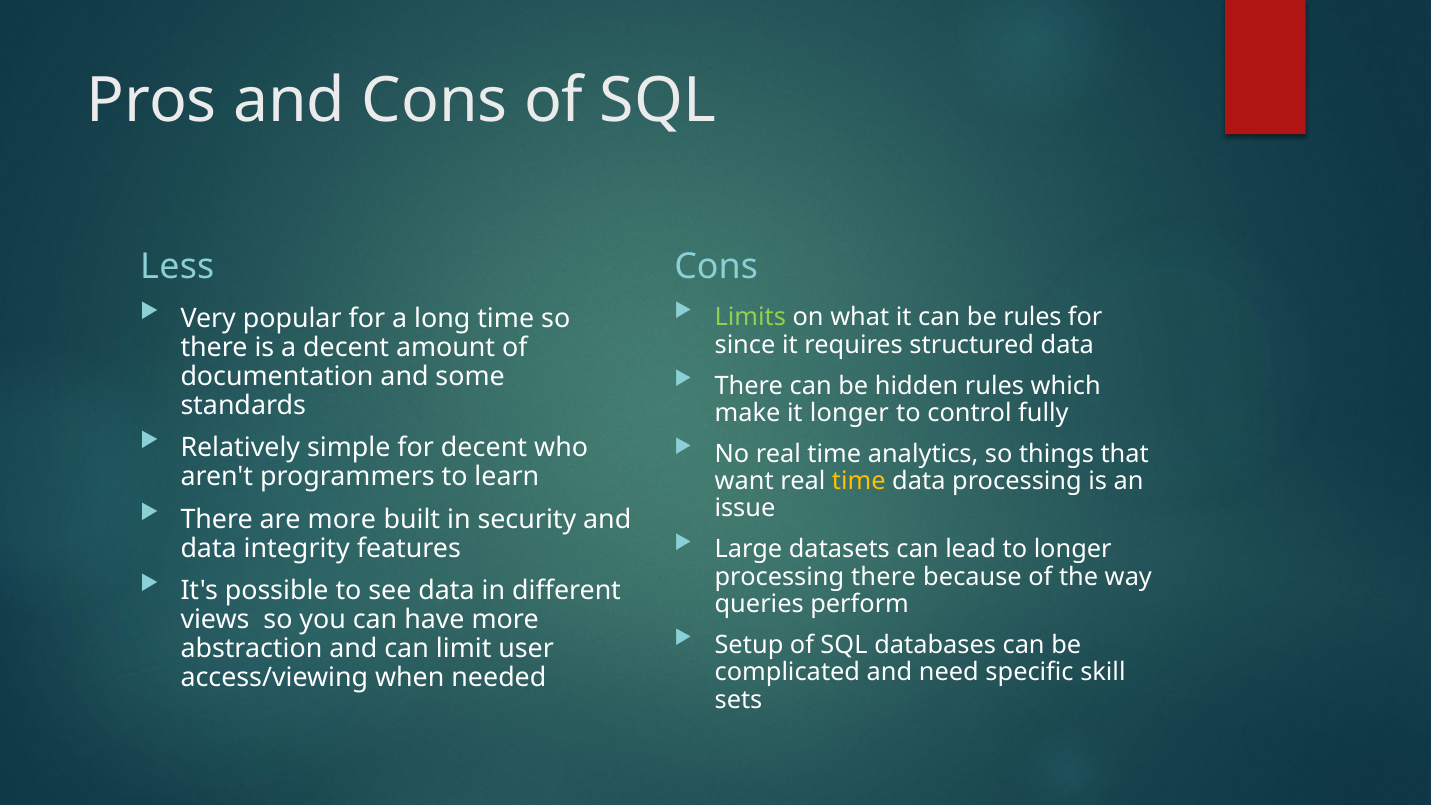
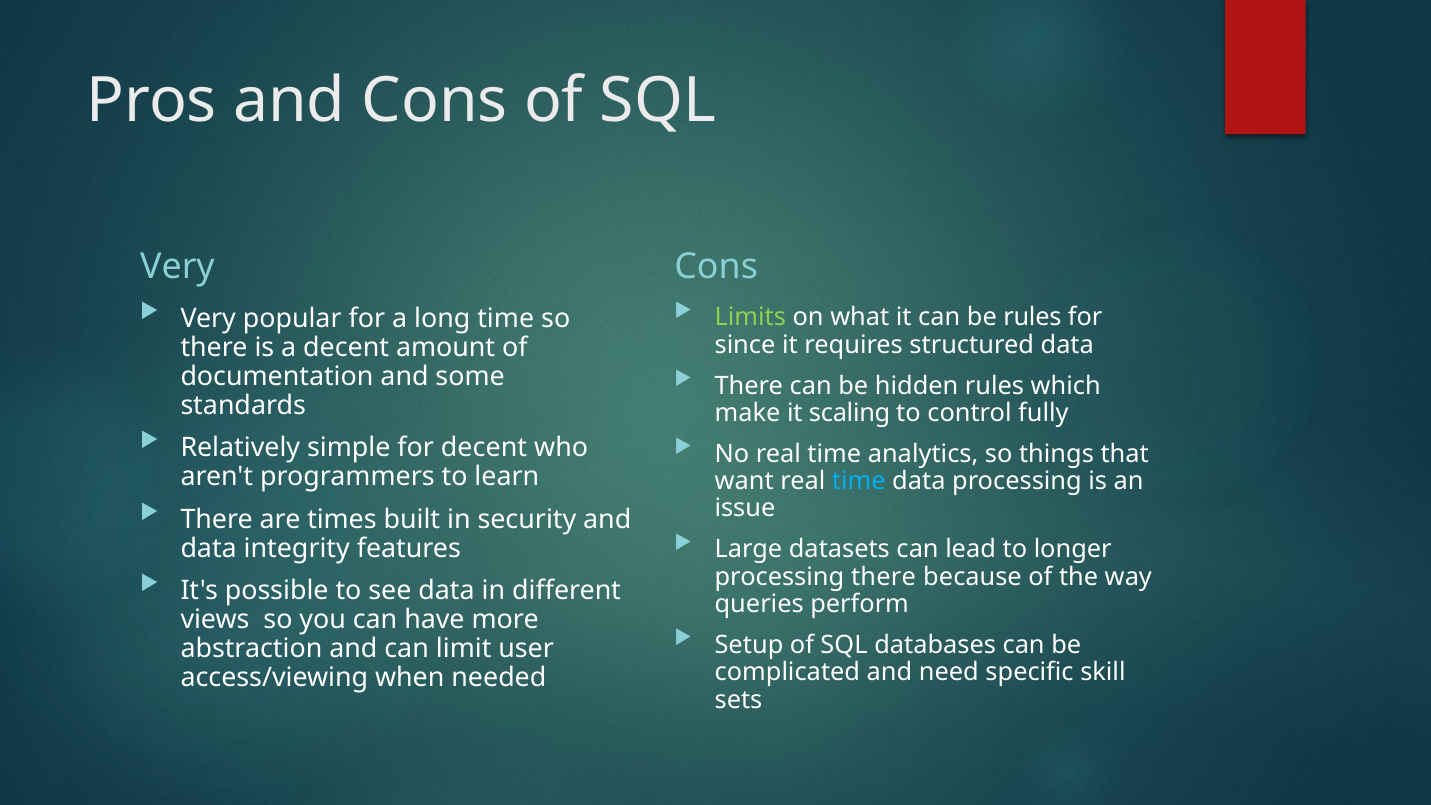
Less: Less -> Very (177, 267)
it longer: longer -> scaling (850, 413)
time colour: yellow -> light blue (859, 481)
are more: more -> times (342, 519)
